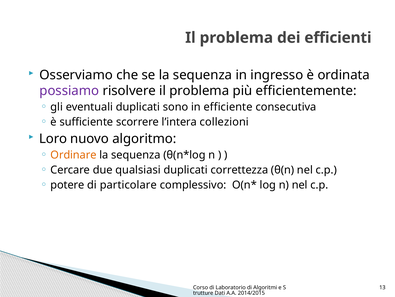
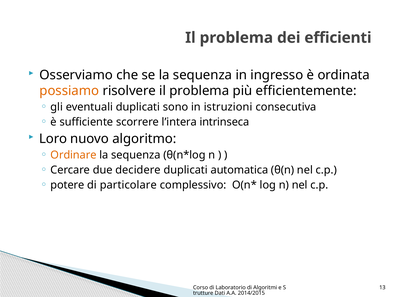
possiamo colour: purple -> orange (69, 91)
efficiente: efficiente -> istruzioni (228, 107)
collezioni: collezioni -> intrinseca (224, 122)
qualsiasi: qualsiasi -> decidere (138, 170)
correttezza: correttezza -> automatica (239, 170)
